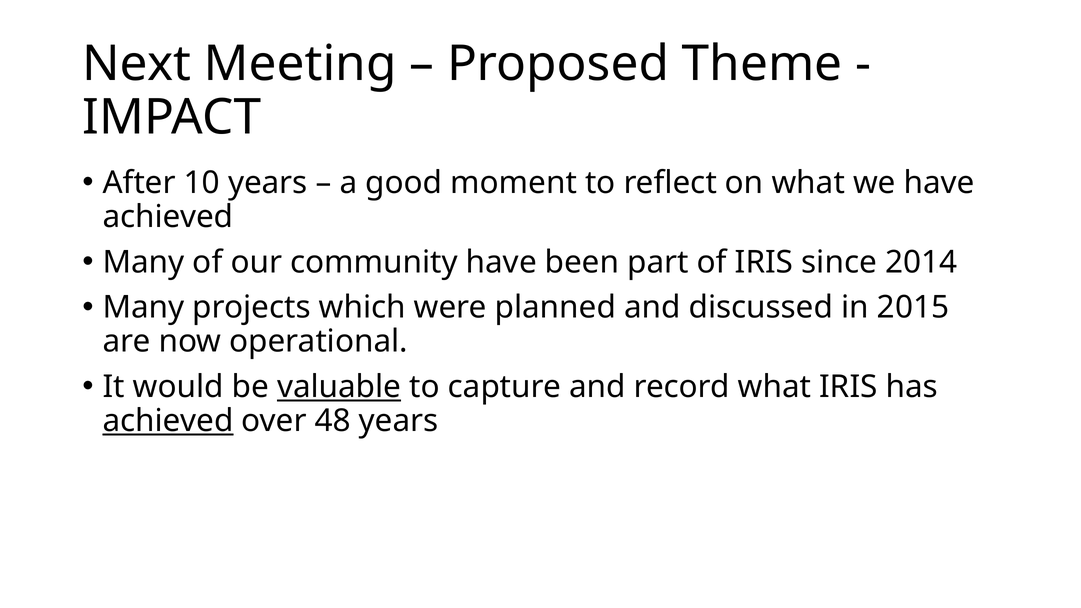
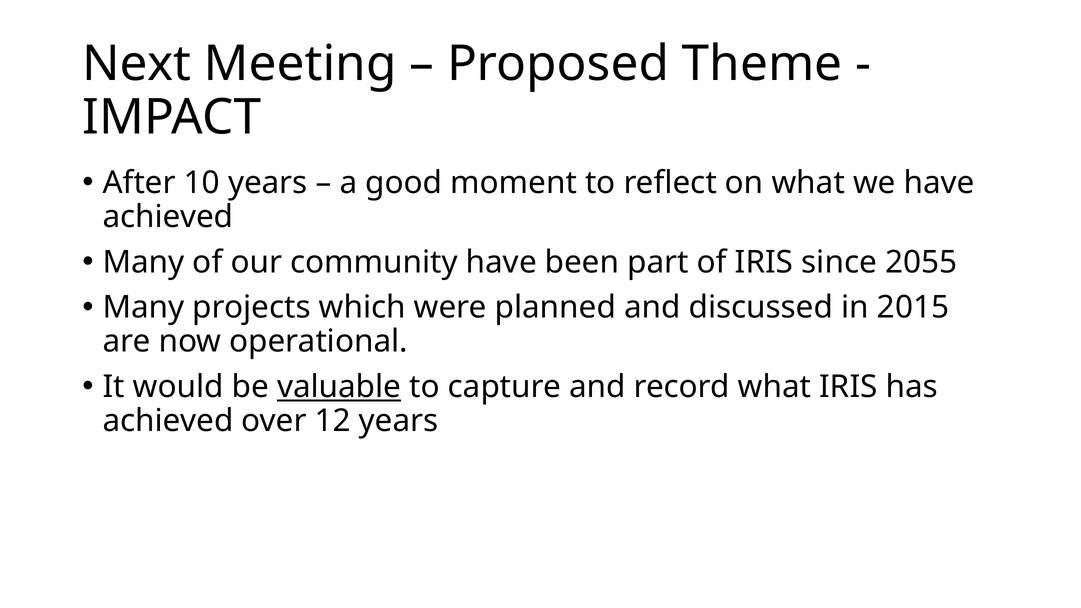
2014: 2014 -> 2055 (921, 262)
achieved underline: present -> none (168, 421)
48: 48 -> 12 (333, 421)
